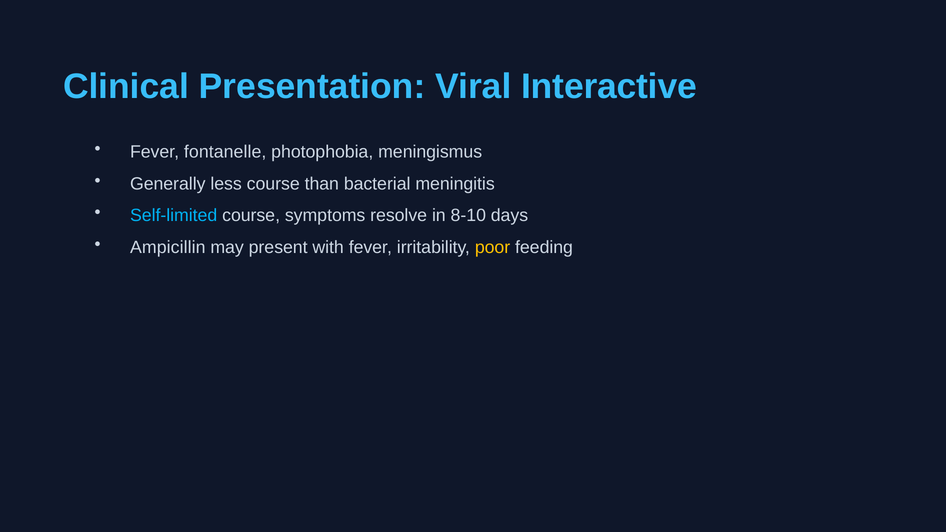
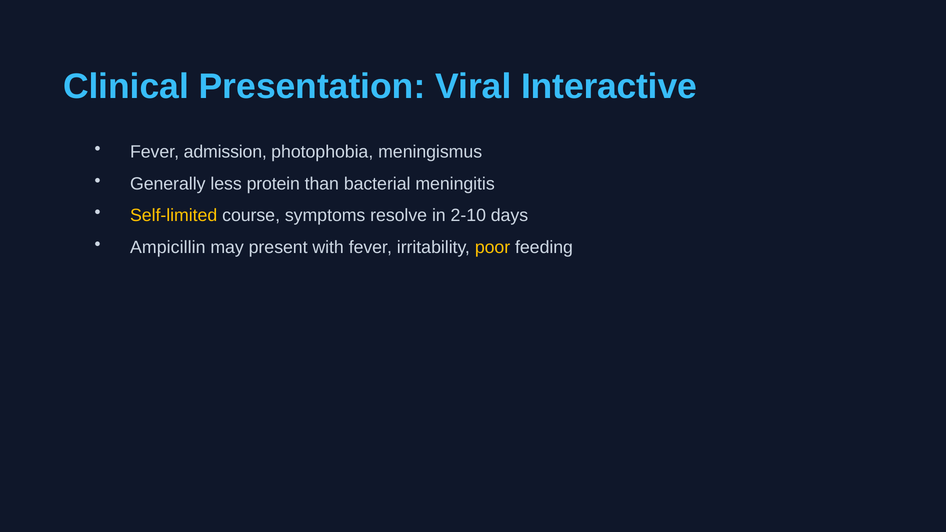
fontanelle: fontanelle -> admission (225, 152)
less course: course -> protein (273, 184)
Self-limited colour: light blue -> yellow (174, 216)
8-10: 8-10 -> 2-10 (468, 216)
